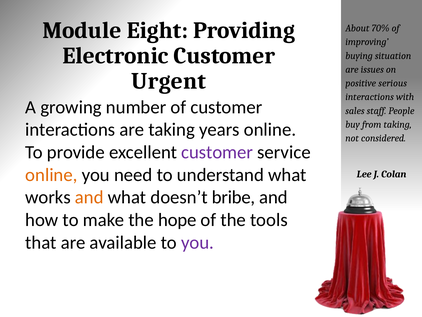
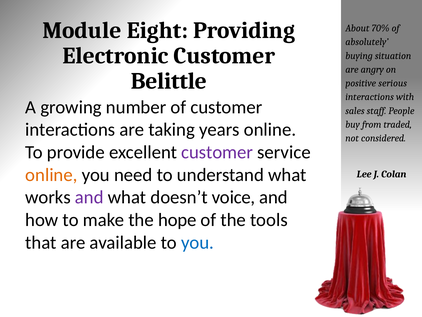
improving: improving -> absolutely (367, 42)
issues: issues -> angry (372, 69)
Urgent: Urgent -> Belittle (169, 81)
from taking: taking -> traded (398, 124)
and colour: orange -> purple (89, 197)
bribe: bribe -> voice (234, 197)
you colour: purple -> blue (197, 242)
